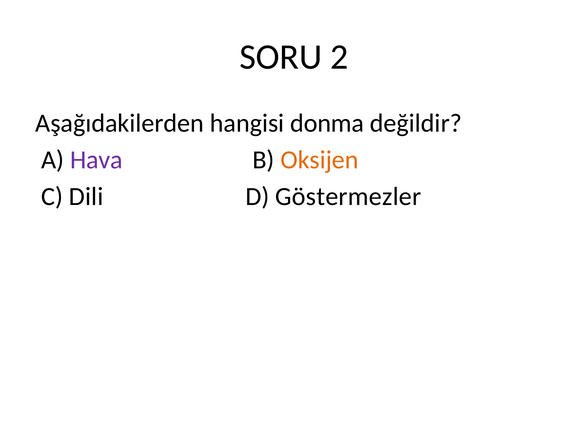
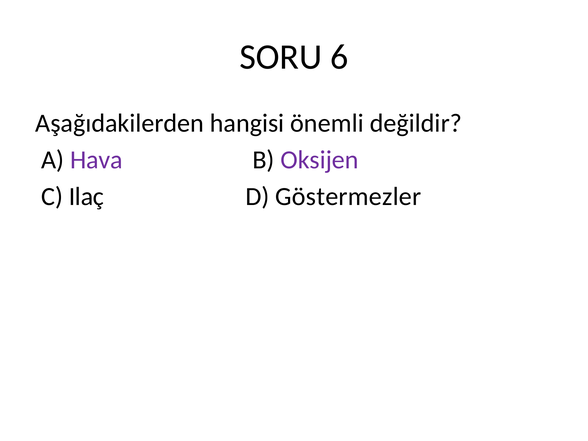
2: 2 -> 6 (339, 57)
donma: donma -> önemli (327, 123)
Oksijen colour: orange -> purple (320, 160)
Dili: Dili -> Ilaç (86, 197)
